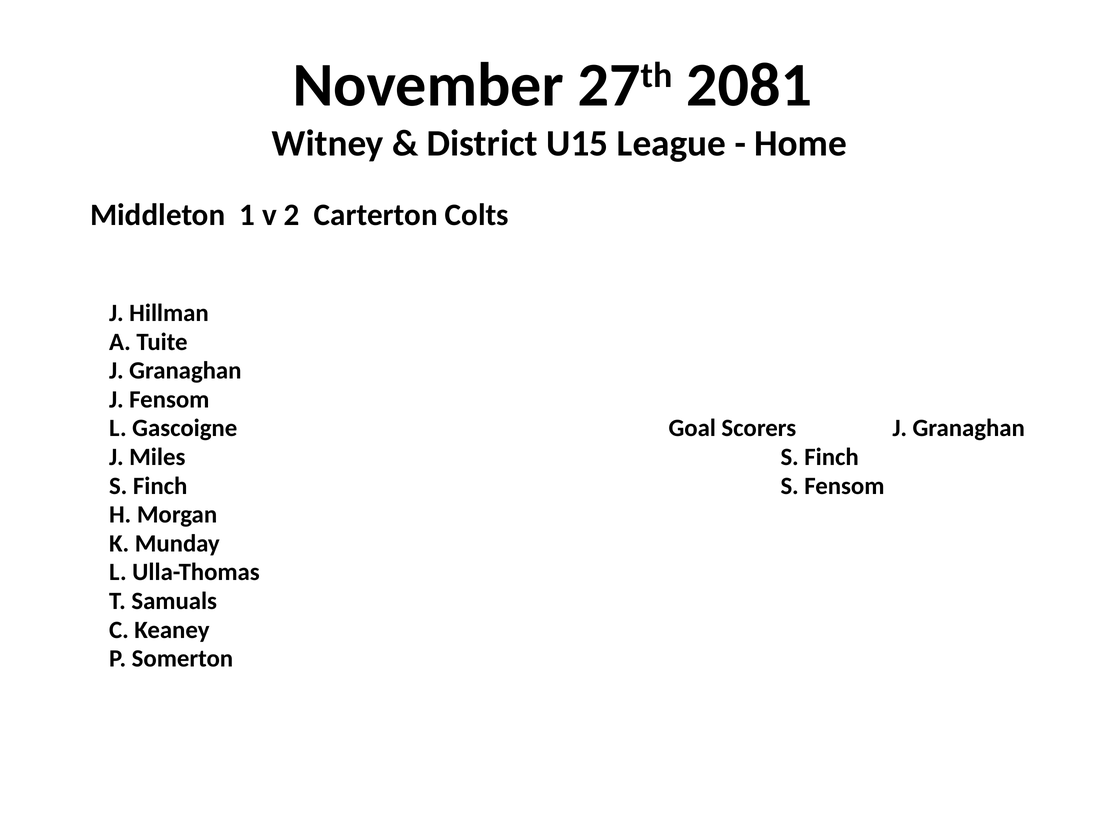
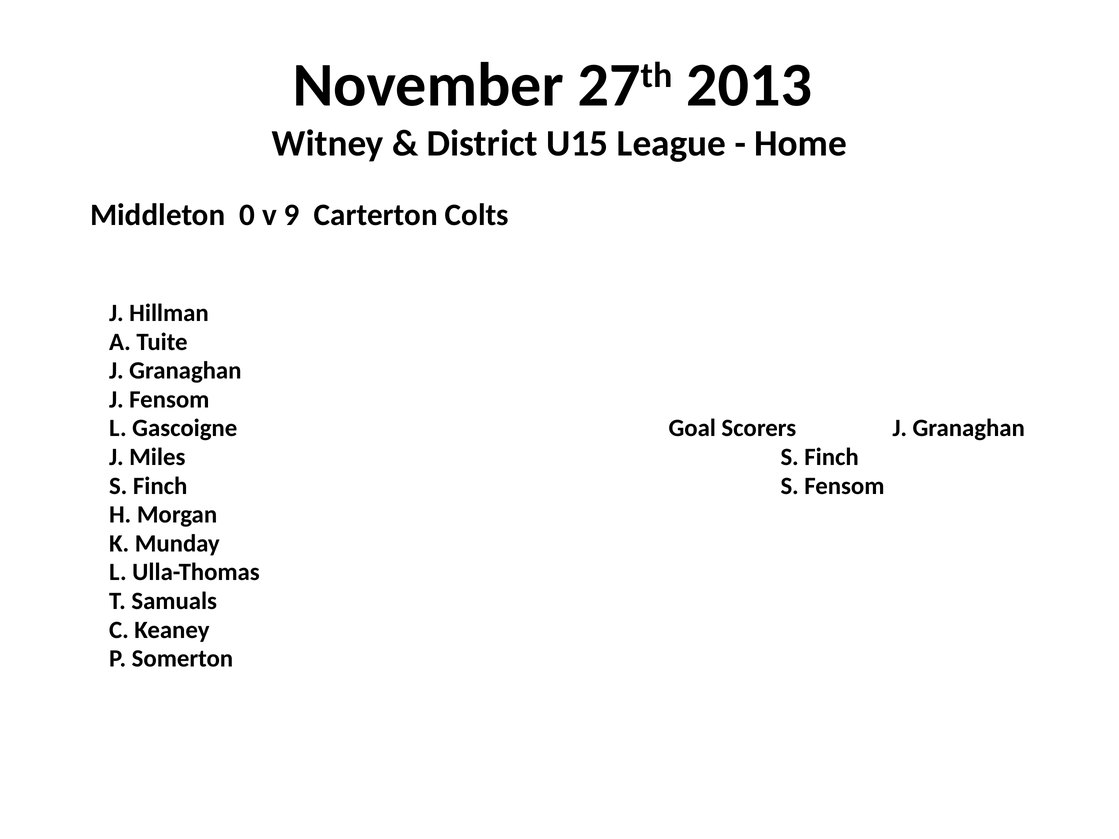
2081: 2081 -> 2013 (749, 85)
1: 1 -> 0 (247, 215)
2: 2 -> 9 (292, 215)
